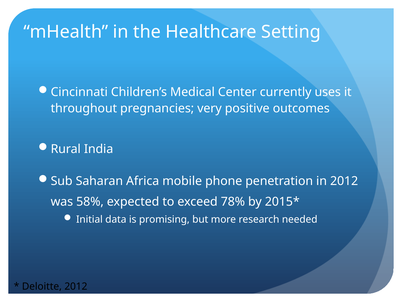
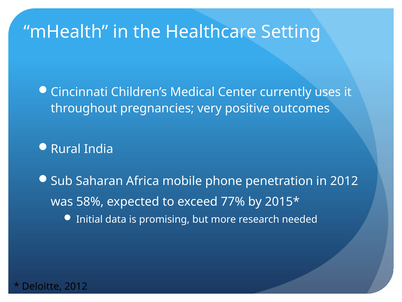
78%: 78% -> 77% (233, 201)
